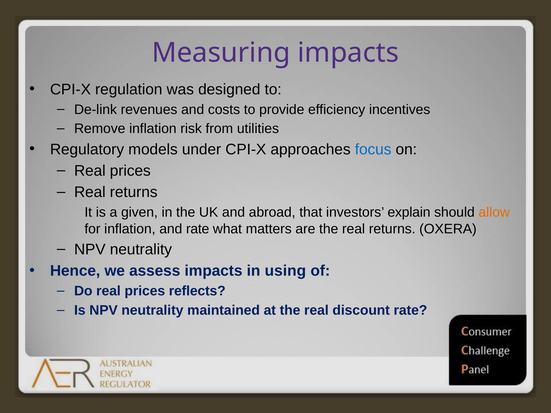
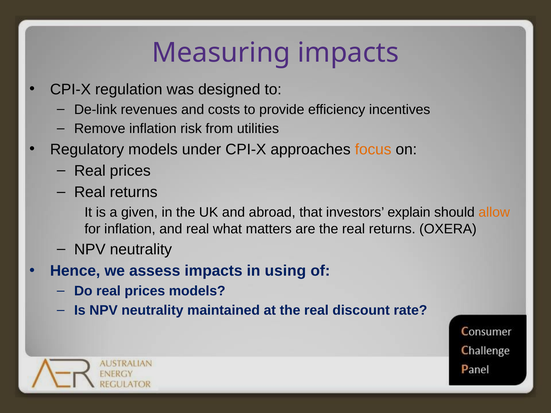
focus colour: blue -> orange (373, 149)
and rate: rate -> real (198, 229)
prices reflects: reflects -> models (197, 291)
